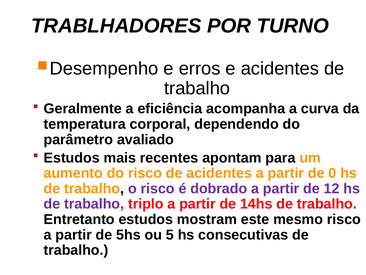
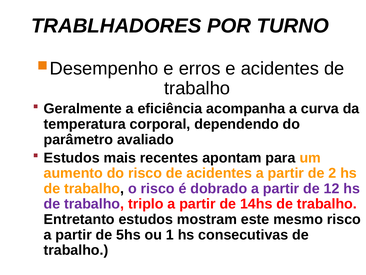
0: 0 -> 2 (332, 173)
5: 5 -> 1 (170, 234)
